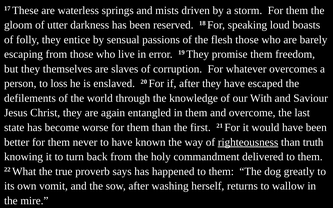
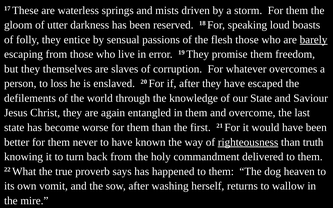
barely underline: none -> present (314, 40)
our With: With -> State (261, 98)
greatly: greatly -> heaven (299, 171)
